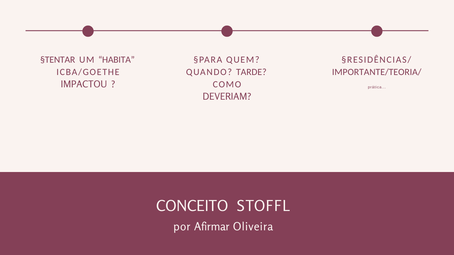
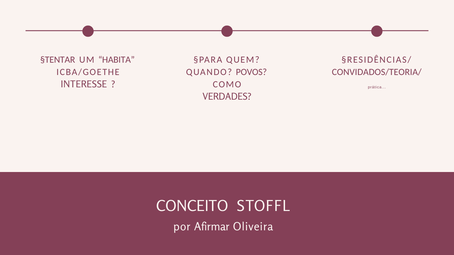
TARDE: TARDE -> POVOS (251, 72)
IMPORTANTE/TEORIA/: IMPORTANTE/TEORIA/ -> CONVIDADOS/TEORIA/ (377, 72)
IMPACTOU: IMPACTOU -> INTERESSE (84, 85)
DEVERIAM: DEVERIAM -> VERDADES (227, 97)
